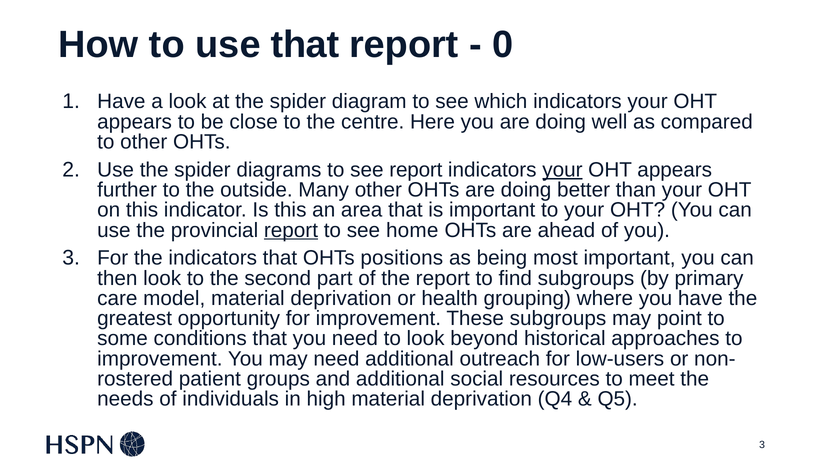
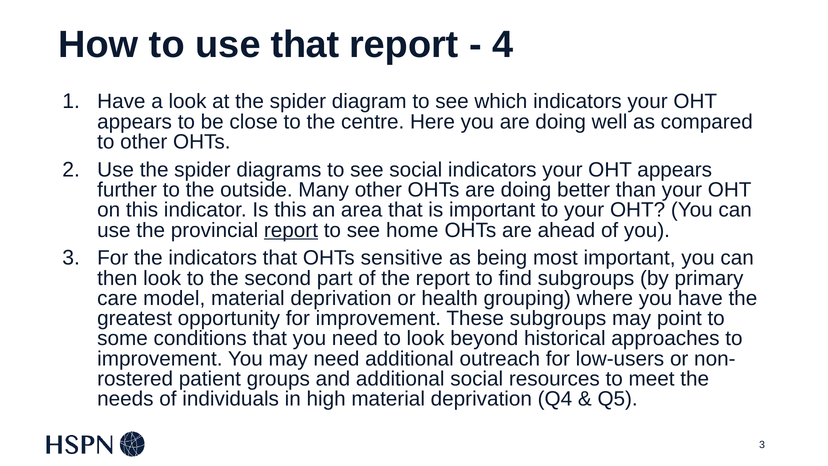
0: 0 -> 4 (503, 45)
see report: report -> social (416, 170)
your underline: present -> none (562, 170)
positions: positions -> sensitive (402, 258)
